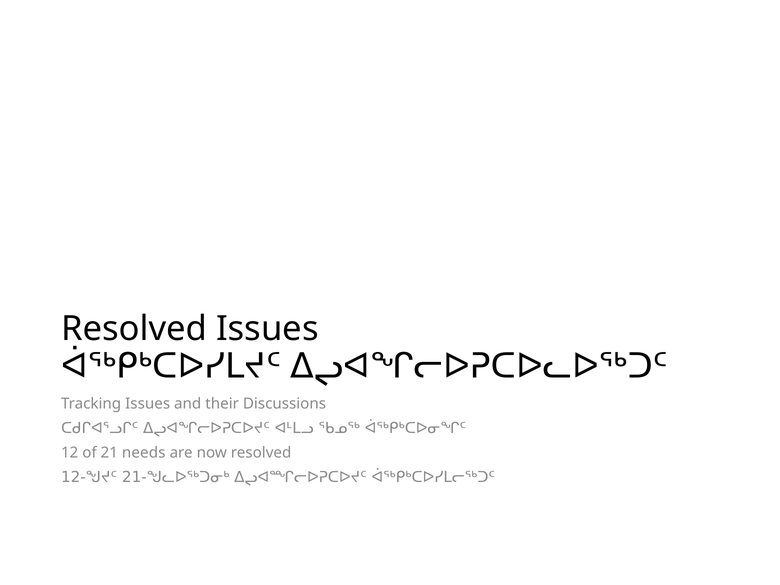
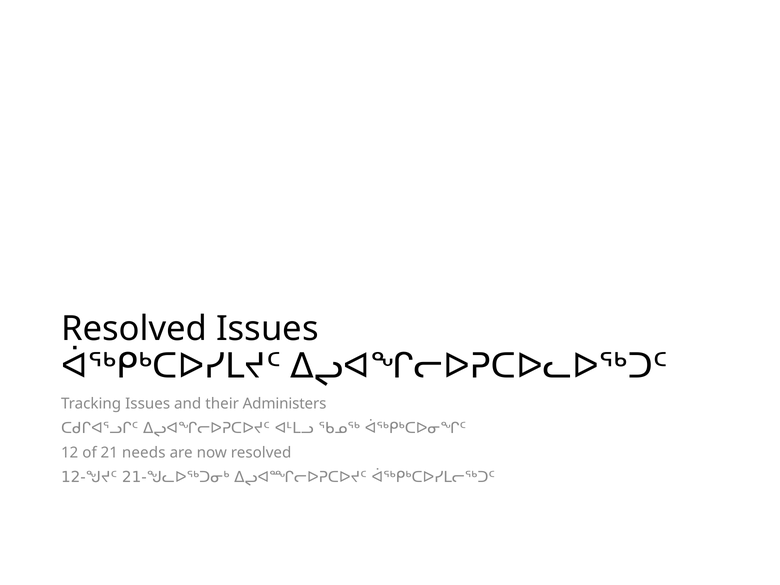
Discussions: Discussions -> Administers (285, 404)
